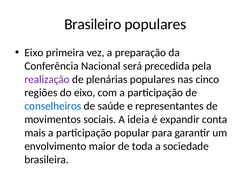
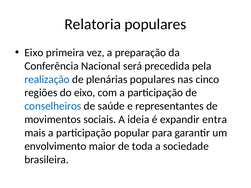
Brasileiro: Brasileiro -> Relatoria (93, 24)
realização colour: purple -> blue (47, 79)
conta: conta -> entra (215, 120)
